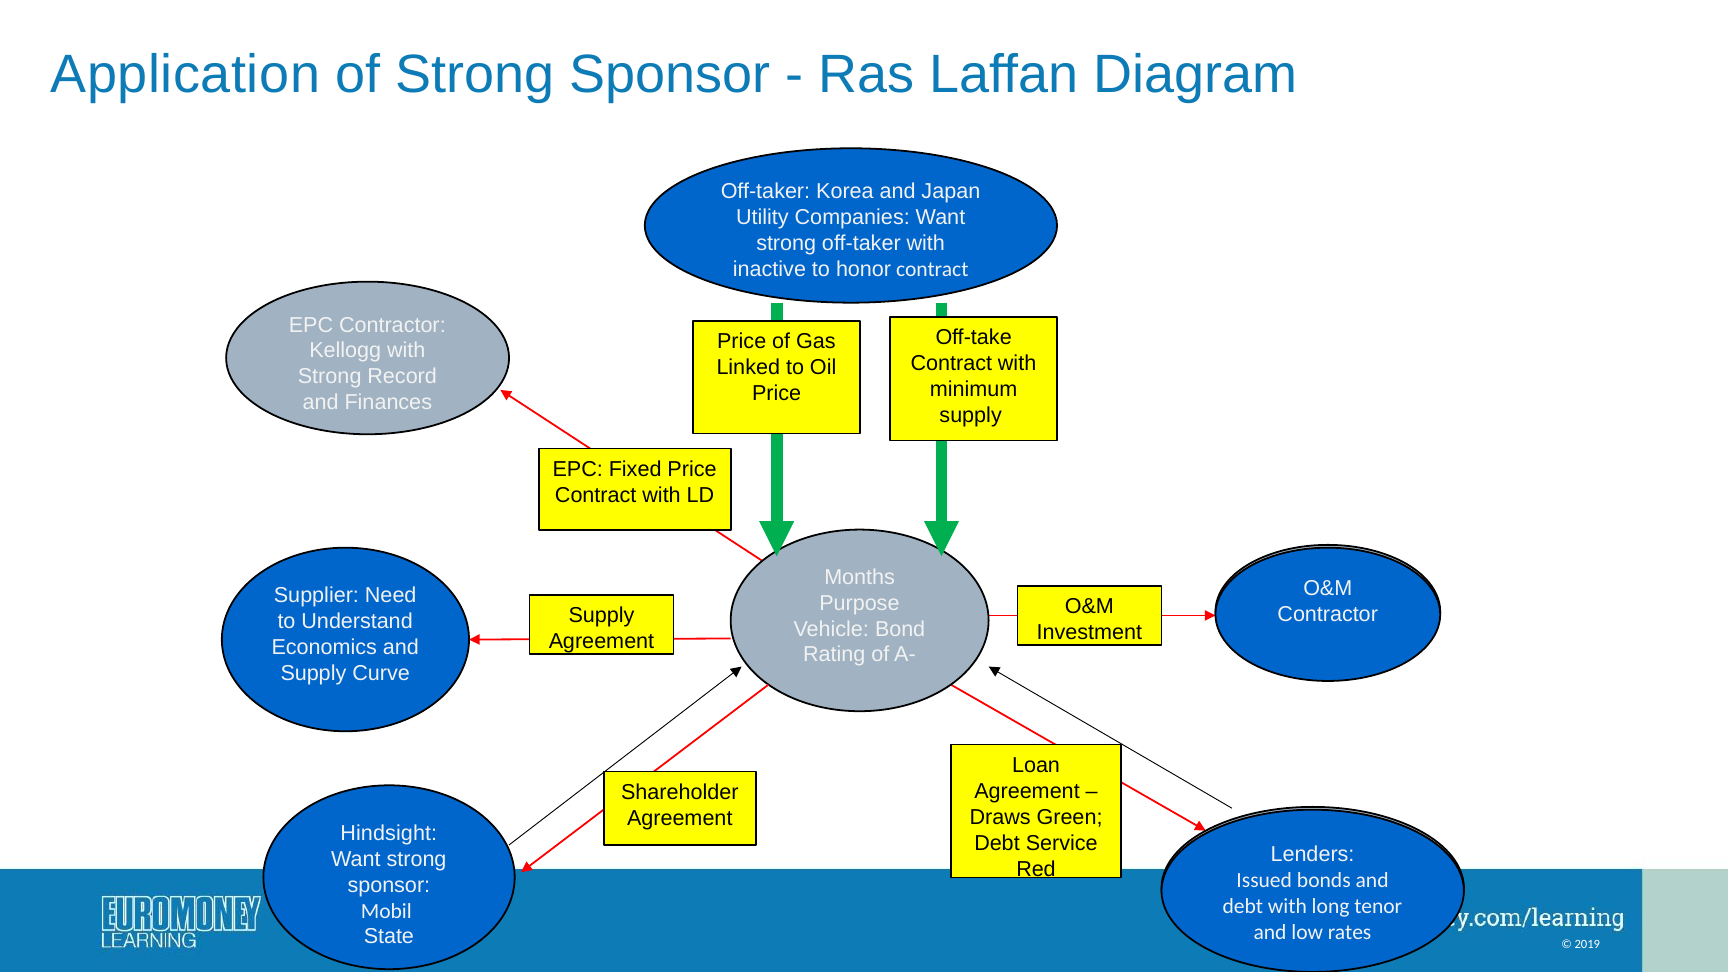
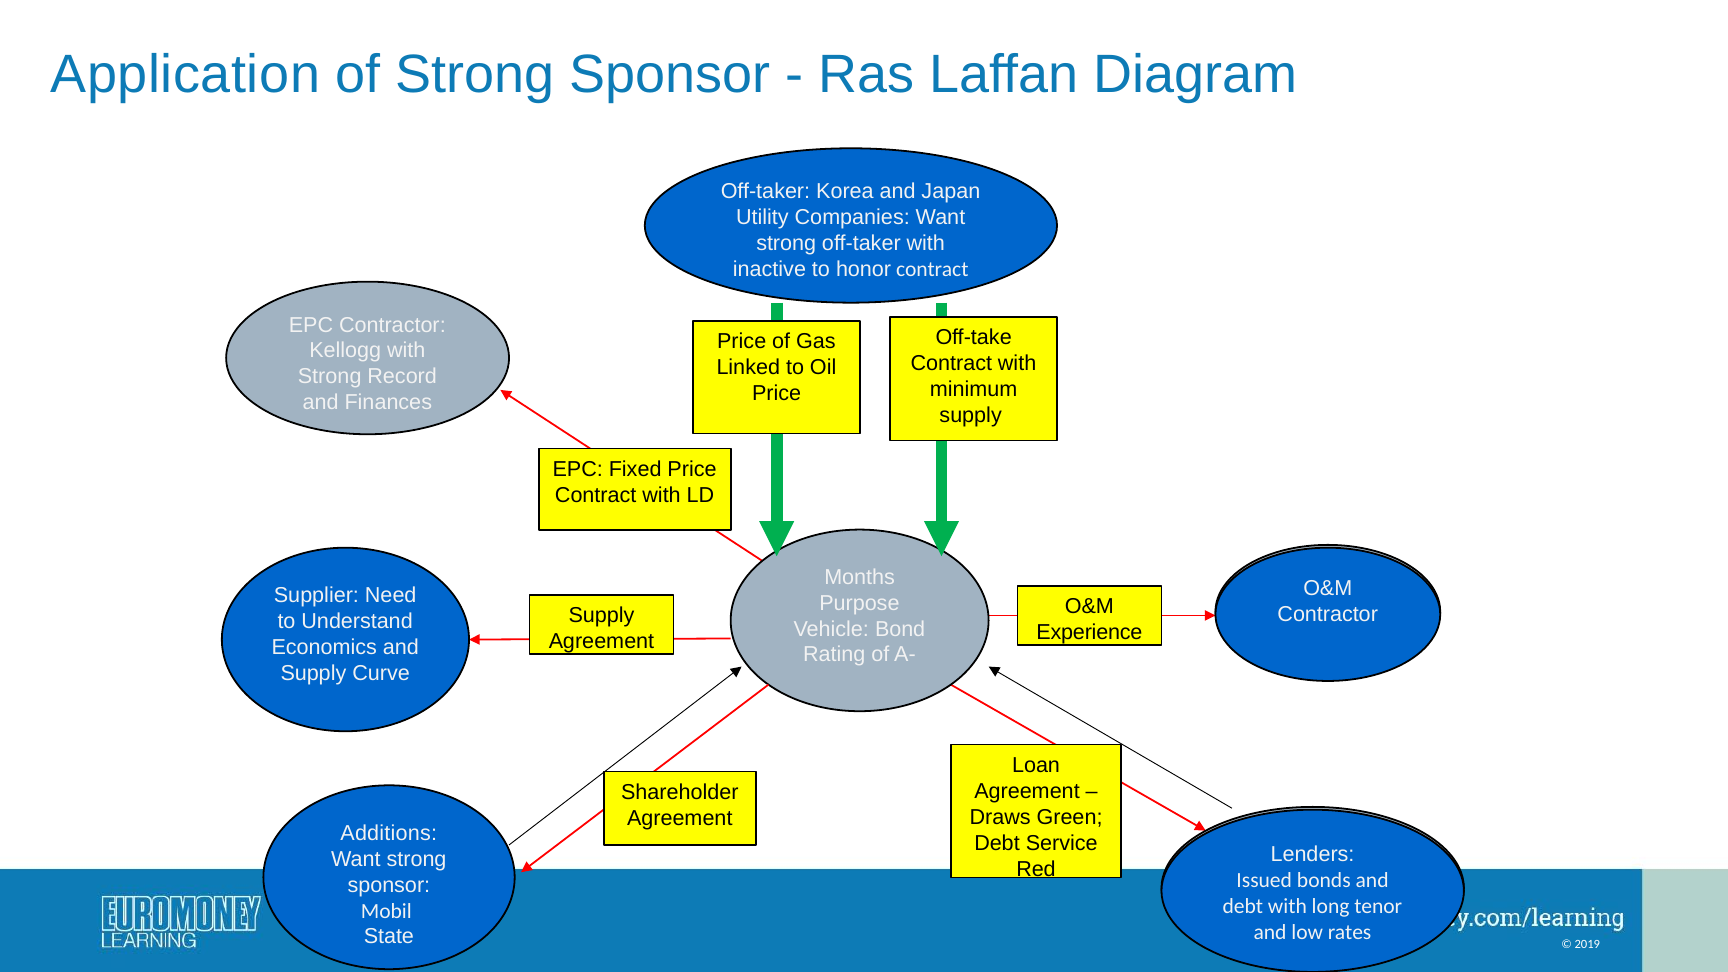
Investment: Investment -> Experience (1089, 633)
Hindsight: Hindsight -> Additions (389, 833)
